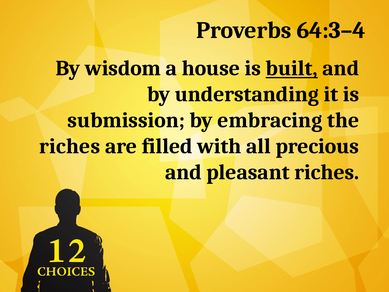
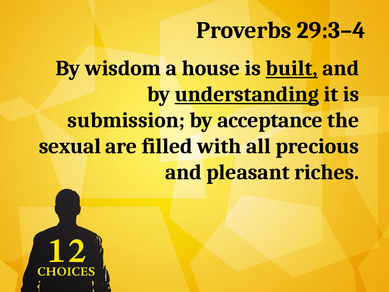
64:3–4: 64:3–4 -> 29:3–4 (331, 30)
understanding underline: none -> present (247, 94)
embracing: embracing -> acceptance (270, 120)
riches: riches -> sexual (70, 146)
